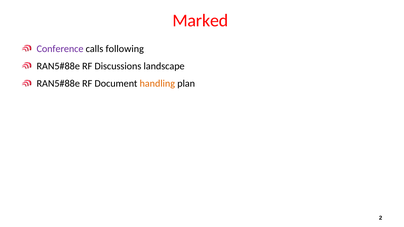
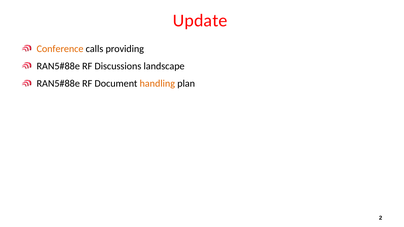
Marked: Marked -> Update (200, 20)
Conference colour: purple -> orange (60, 49)
following: following -> providing (125, 49)
